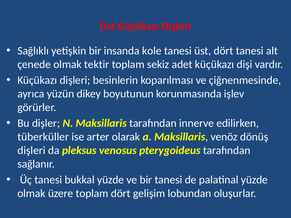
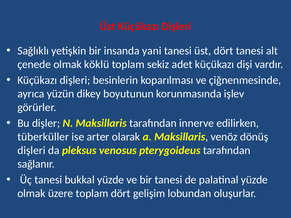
kole: kole -> yani (152, 51)
tektir: tektir -> köklü (97, 64)
